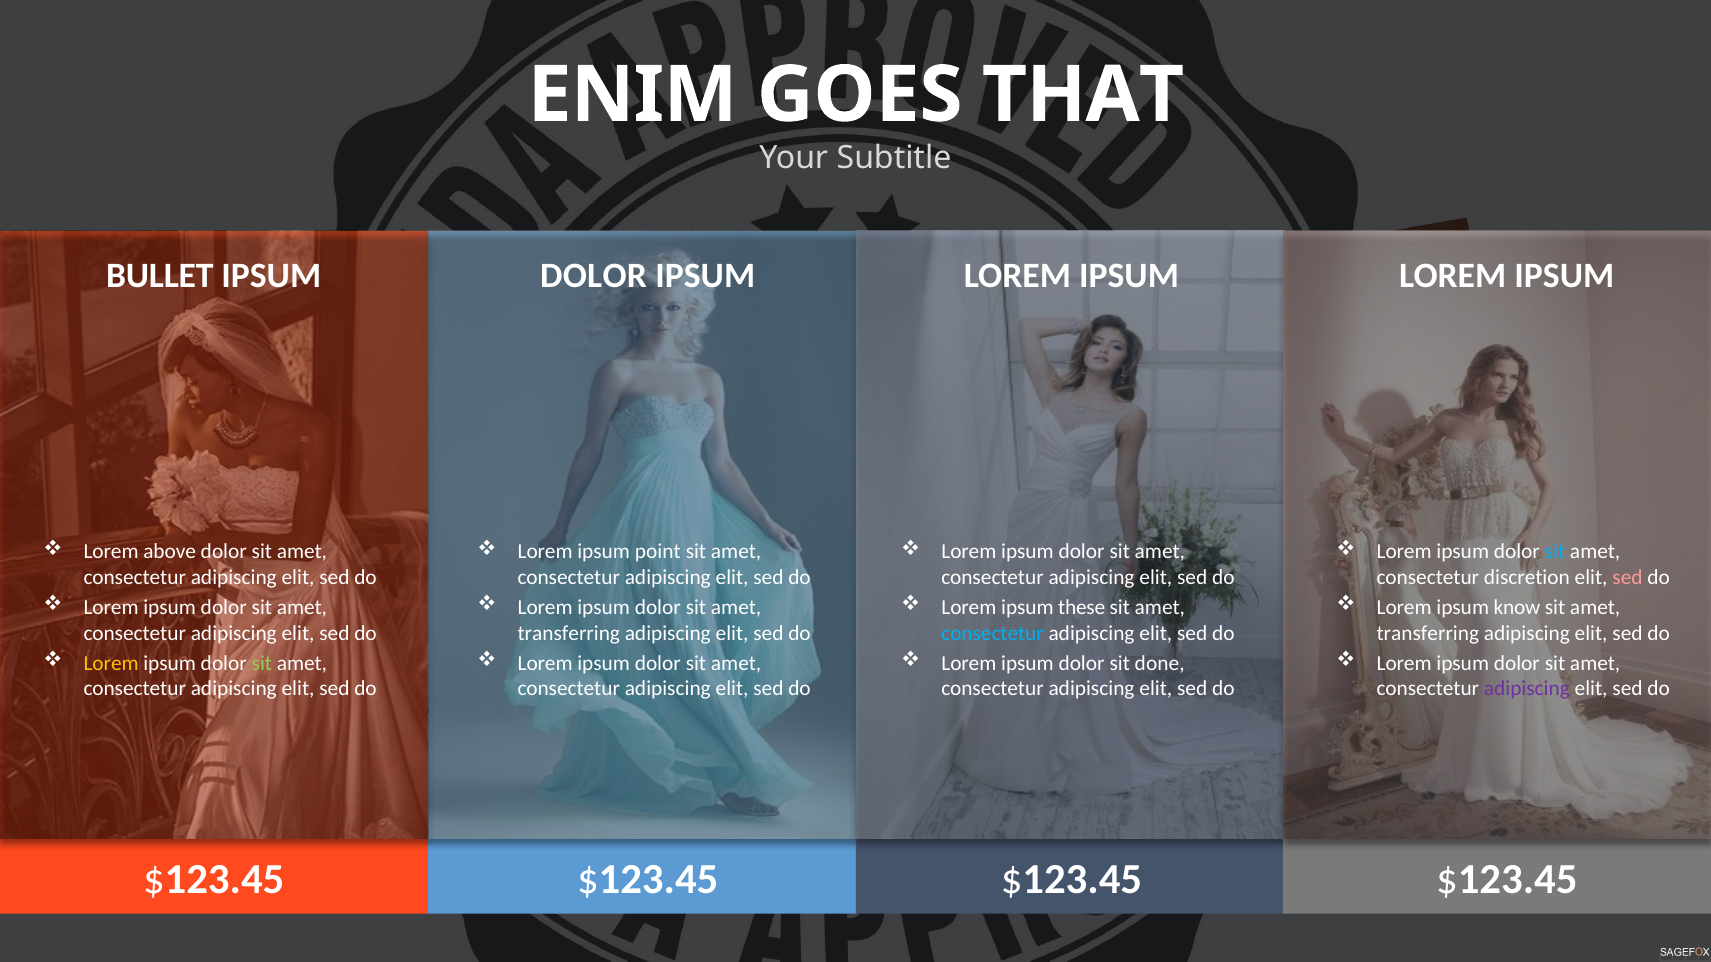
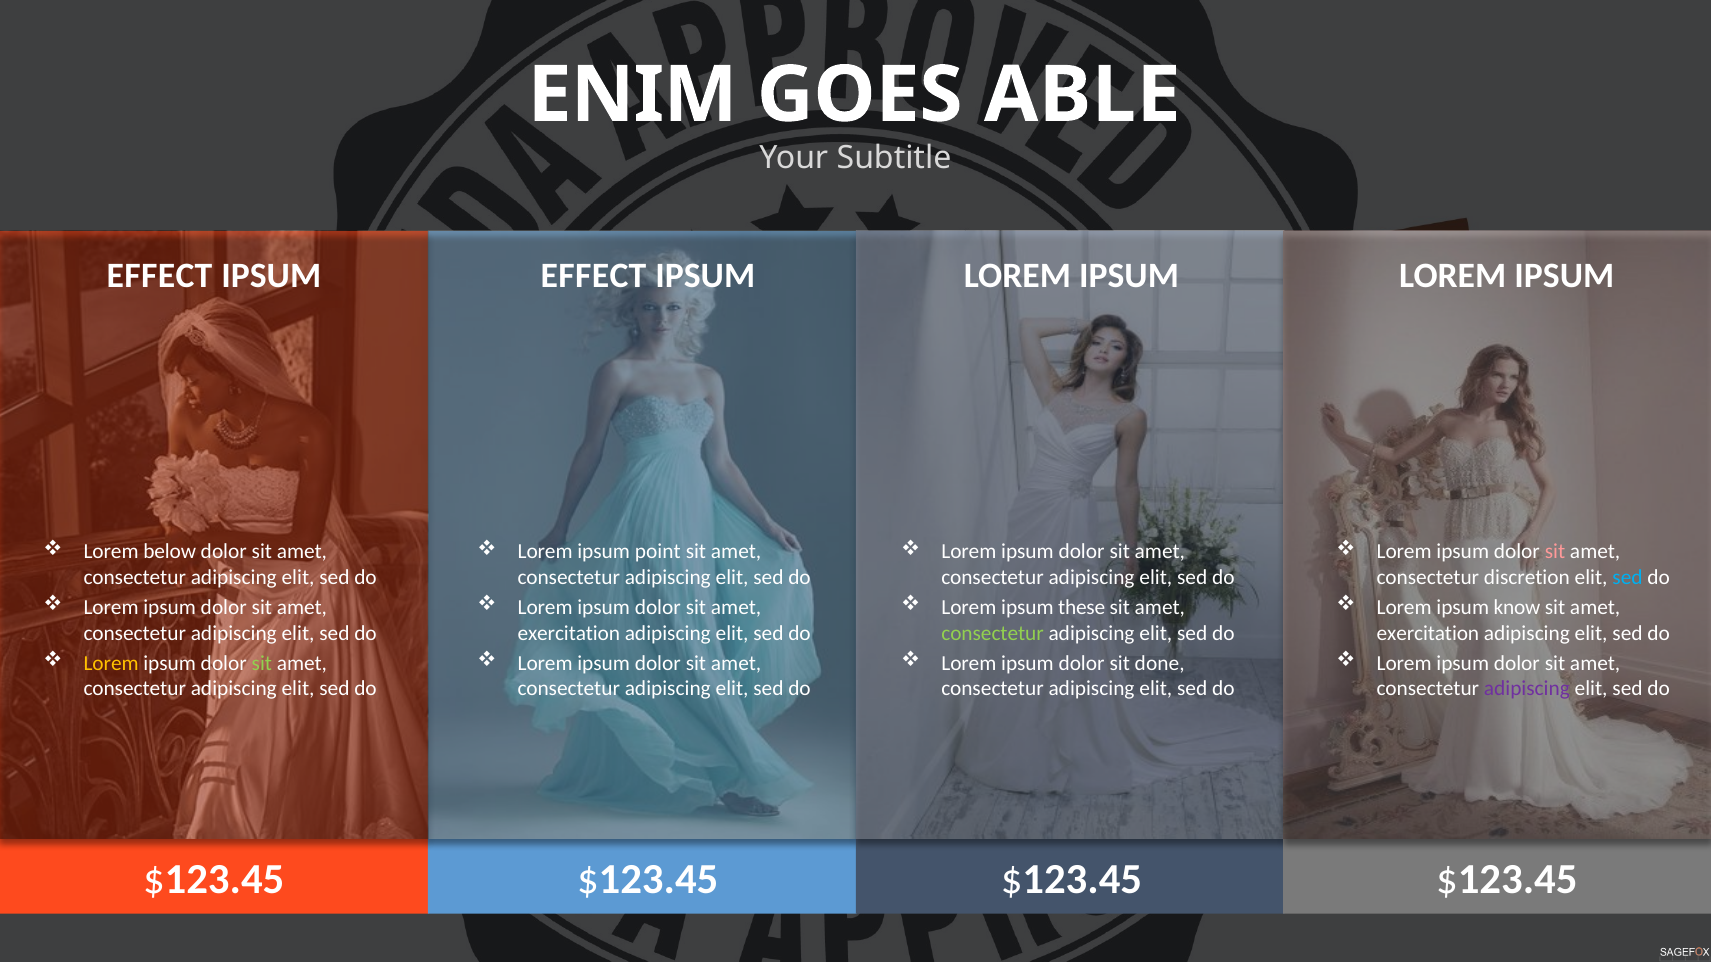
THAT: THAT -> ABLE (1082, 95)
BULLET: BULLET -> EFFECT (160, 275)
DOLOR: DOLOR -> EFFECT (594, 275)
above: above -> below (170, 552)
sit colour: light blue -> pink (1555, 552)
sed colour: pink -> light blue (1628, 578)
transferring: transferring -> exercitation (569, 633)
consectetur colour: light blue -> light green (993, 633)
transferring: transferring -> exercitation (1428, 633)
